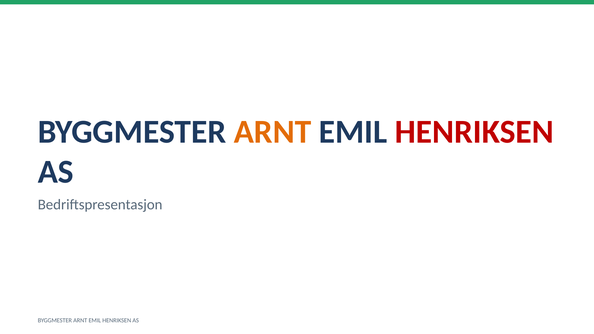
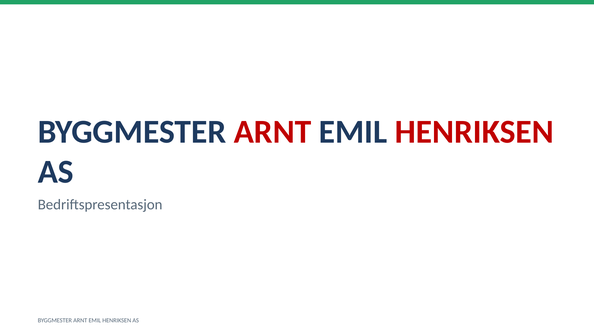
ARNT colour: orange -> red (273, 132)
